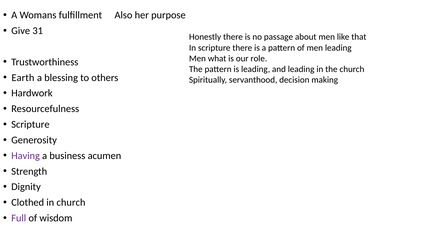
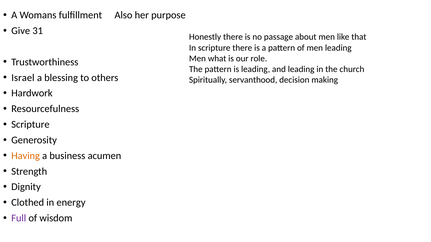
Earth: Earth -> Israel (23, 78)
Having colour: purple -> orange (26, 156)
in church: church -> energy (71, 203)
